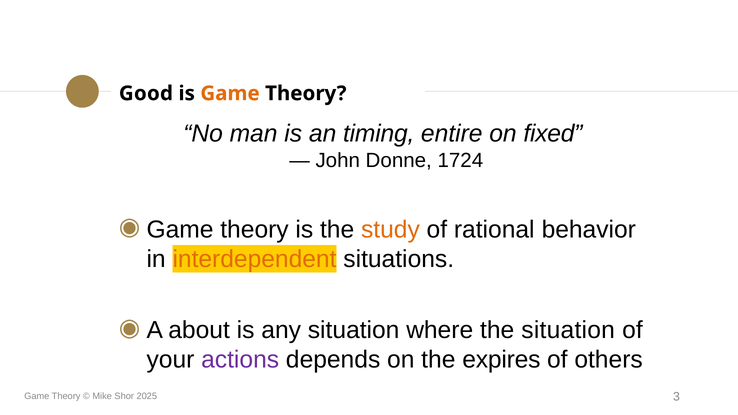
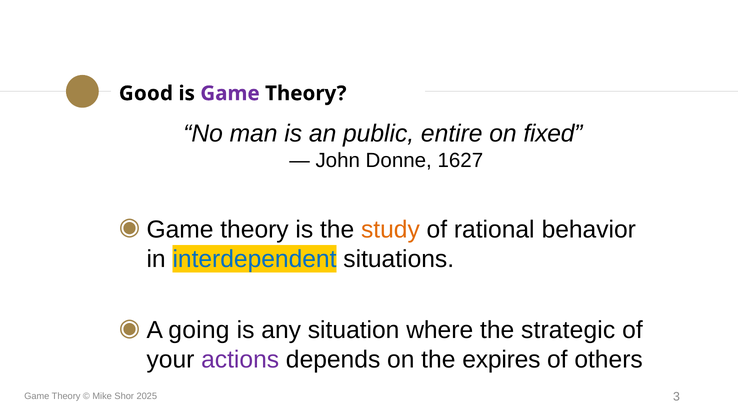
Game colour: orange -> purple (230, 93)
timing: timing -> public (379, 134)
1724: 1724 -> 1627 (460, 160)
interdependent colour: orange -> blue (254, 259)
about: about -> going (199, 330)
the situation: situation -> strategic (568, 330)
